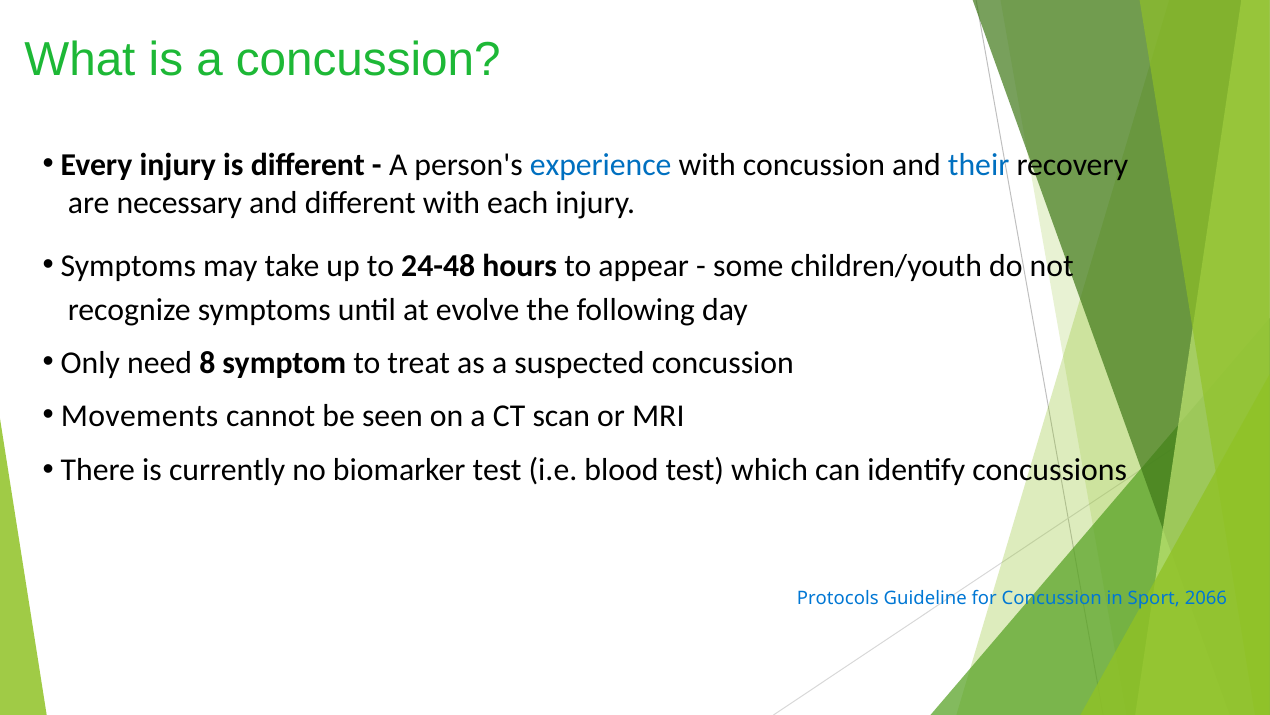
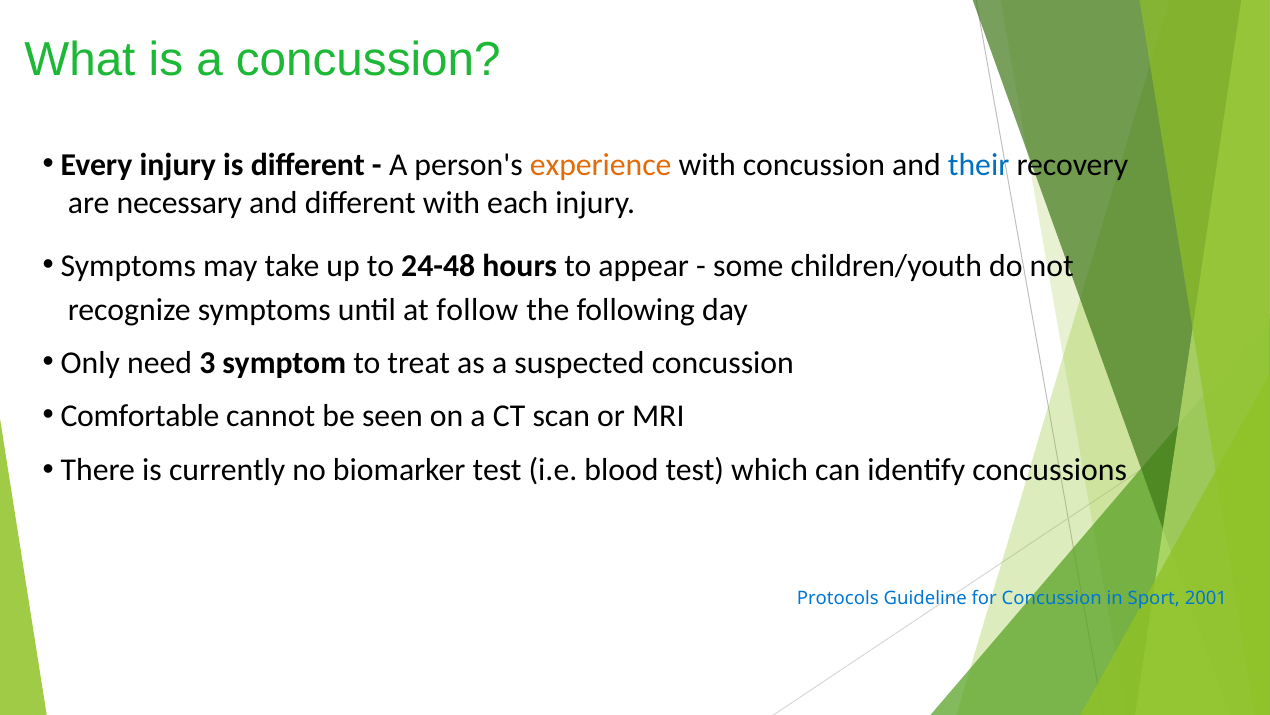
experience colour: blue -> orange (601, 165)
evolve: evolve -> follow (477, 309)
8: 8 -> 3 (207, 363)
Movements: Movements -> Comfortable (140, 416)
2066: 2066 -> 2001 (1206, 598)
